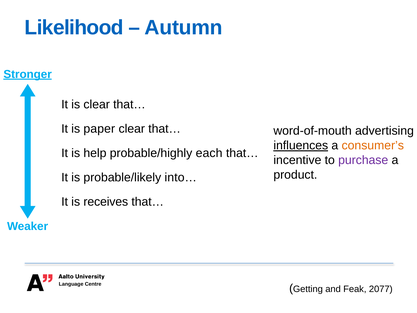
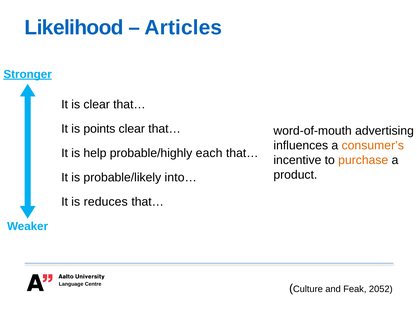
Autumn: Autumn -> Articles (183, 27)
paper: paper -> points (99, 129)
influences underline: present -> none (301, 145)
purchase colour: purple -> orange (363, 160)
receives: receives -> reduces (106, 202)
Getting: Getting -> Culture (308, 289)
2077: 2077 -> 2052 (381, 289)
